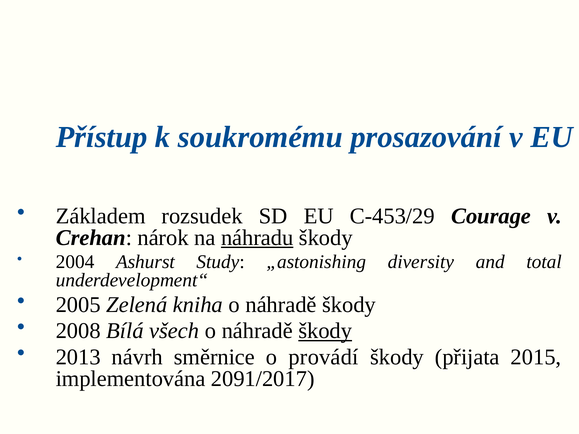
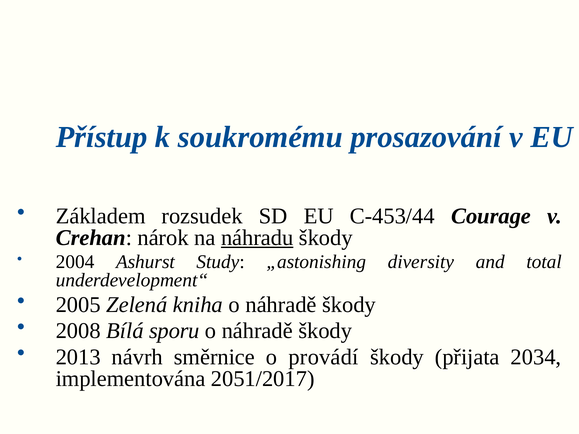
C-453/29: C-453/29 -> C-453/44 (392, 216)
všech: všech -> sporu (174, 331)
škody underline: present -> none (325, 331)
2015: 2015 -> 2034 (536, 357)
2091/2017: 2091/2017 -> 2051/2017 (263, 379)
